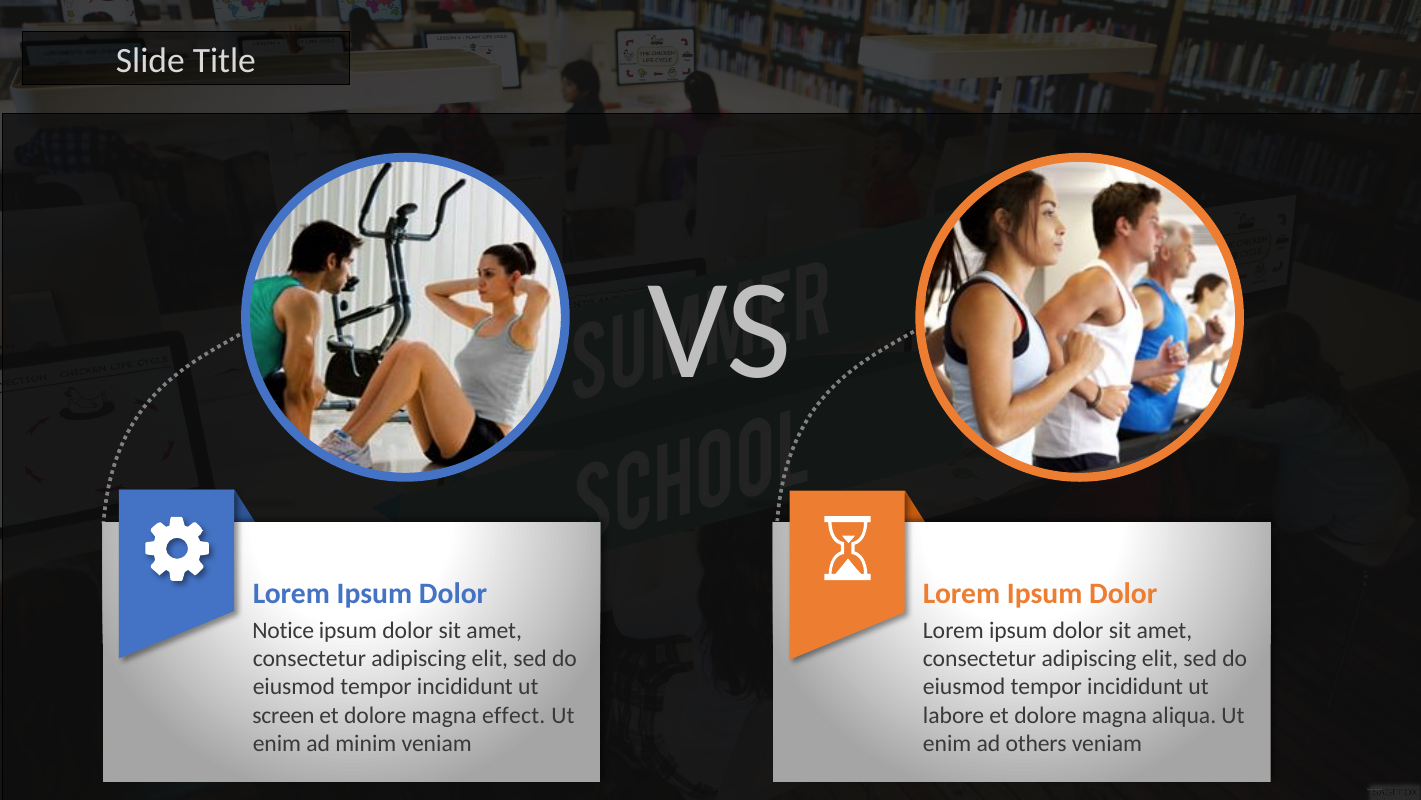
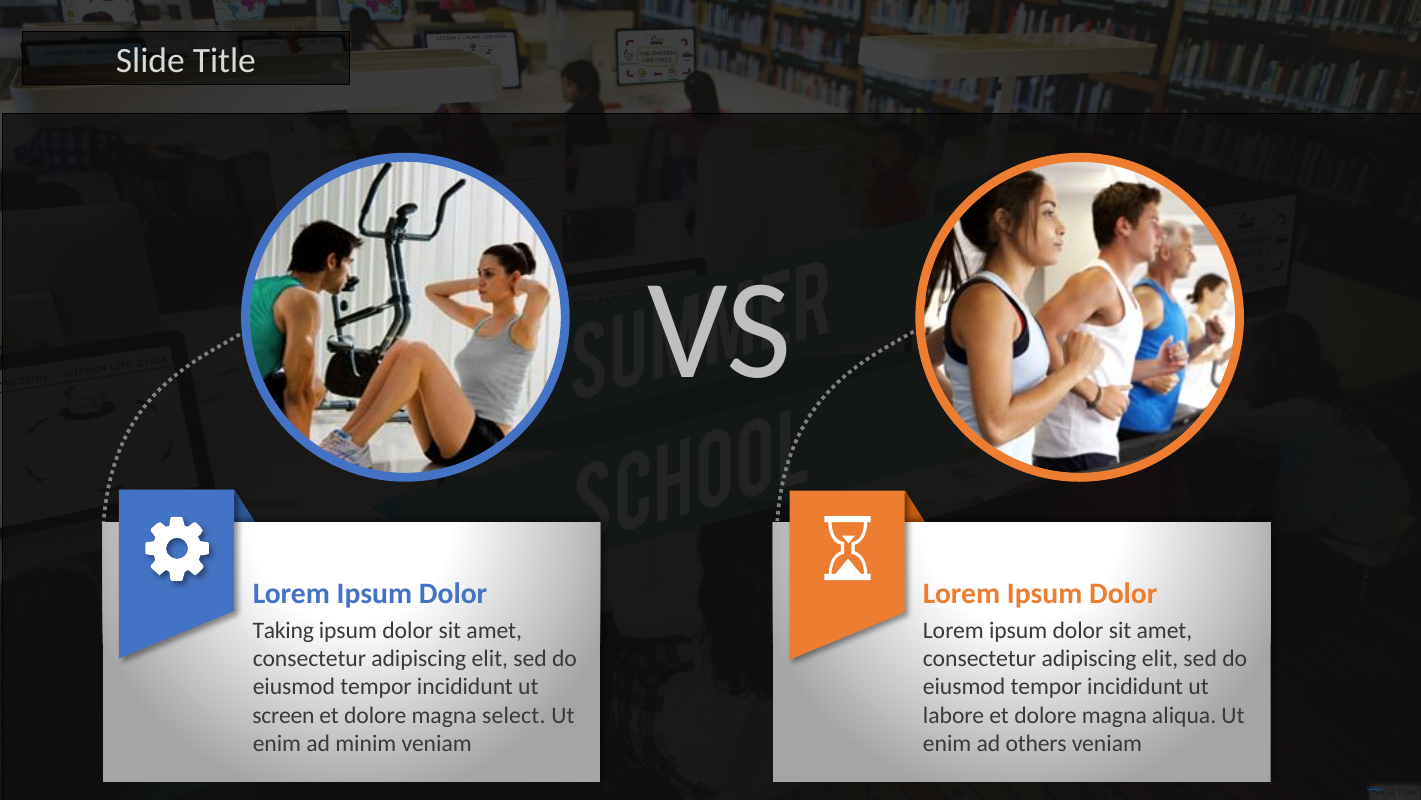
Notice: Notice -> Taking (283, 630)
effect: effect -> select (514, 715)
